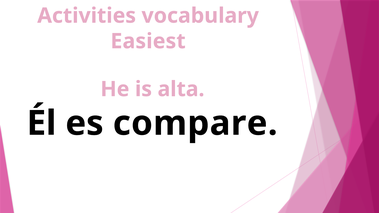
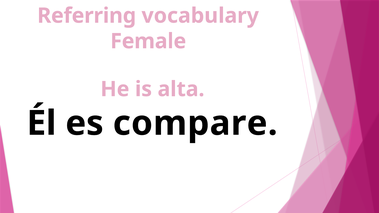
Activities: Activities -> Referring (87, 16)
Easiest: Easiest -> Female (148, 41)
